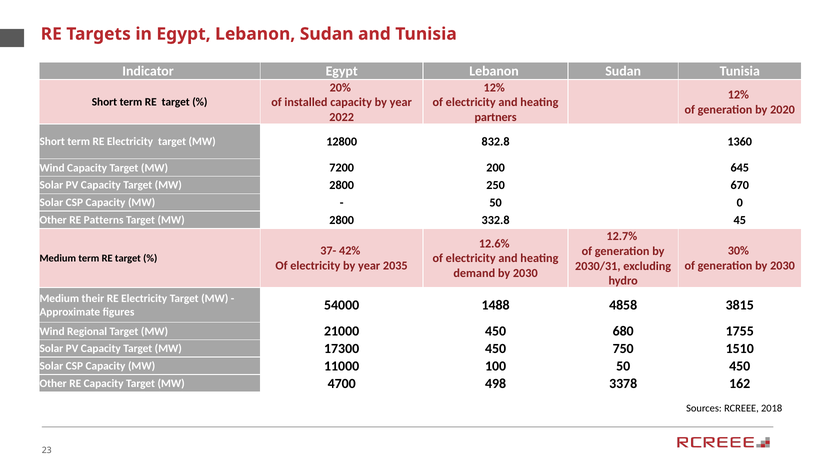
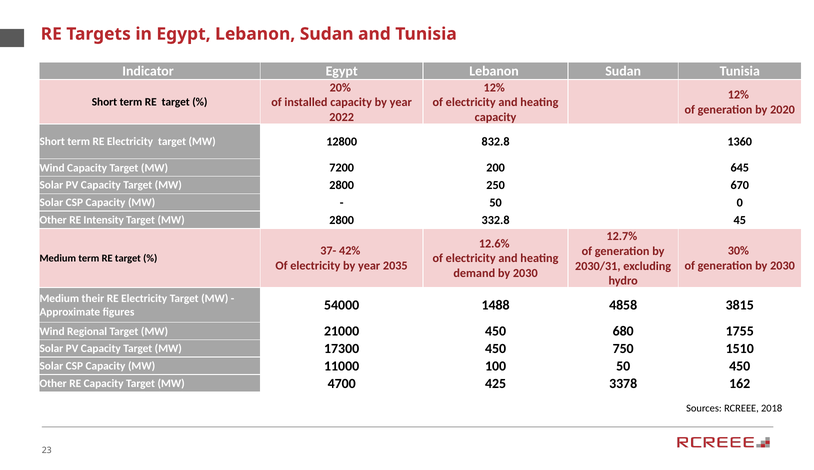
partners: partners -> capacity (496, 117)
Patterns: Patterns -> Intensity (104, 220)
498: 498 -> 425 (496, 383)
